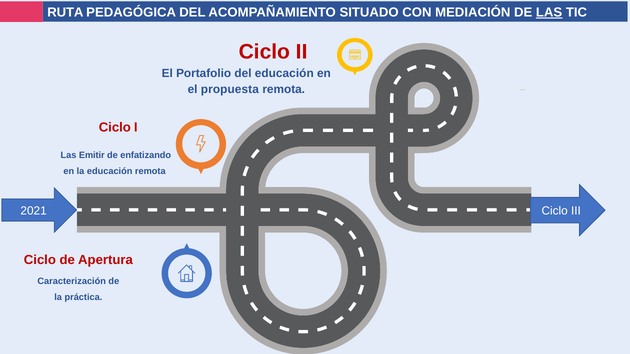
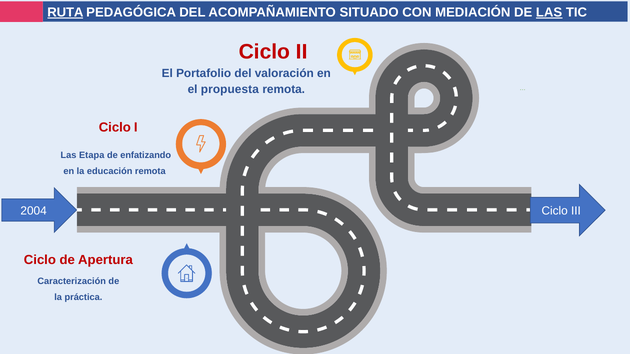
RUTA underline: none -> present (65, 12)
del educación: educación -> valoración (284, 74)
Emitir: Emitir -> Etapa (92, 155)
2021: 2021 -> 2004 (34, 211)
